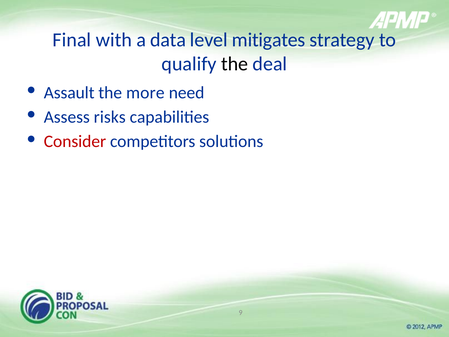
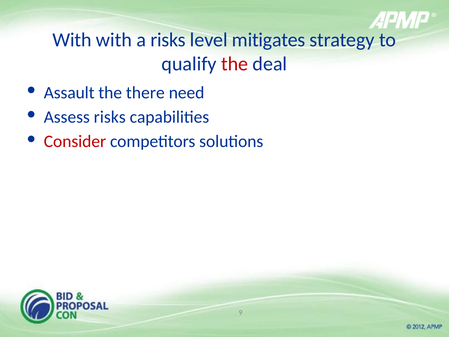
Final: Final -> With (72, 40)
a data: data -> risks (168, 40)
the colour: black -> red (235, 64)
more: more -> there (145, 93)
